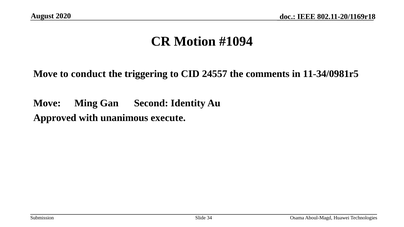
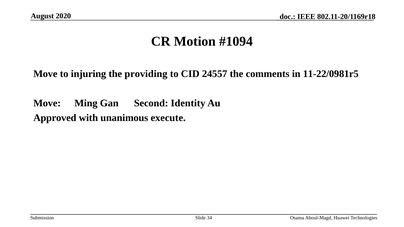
conduct: conduct -> injuring (88, 74)
triggering: triggering -> providing (146, 74)
11-34/0981r5: 11-34/0981r5 -> 11-22/0981r5 (331, 74)
